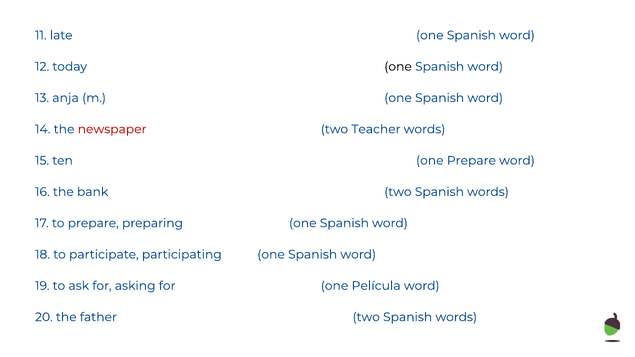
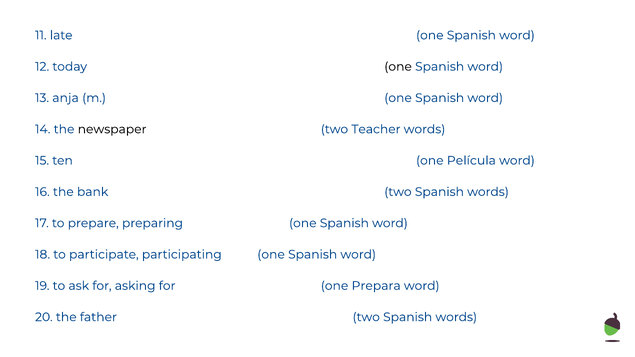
newspaper colour: red -> black (112, 129)
one Prepare: Prepare -> Película (471, 161)
Película: Película -> Prepara (376, 286)
